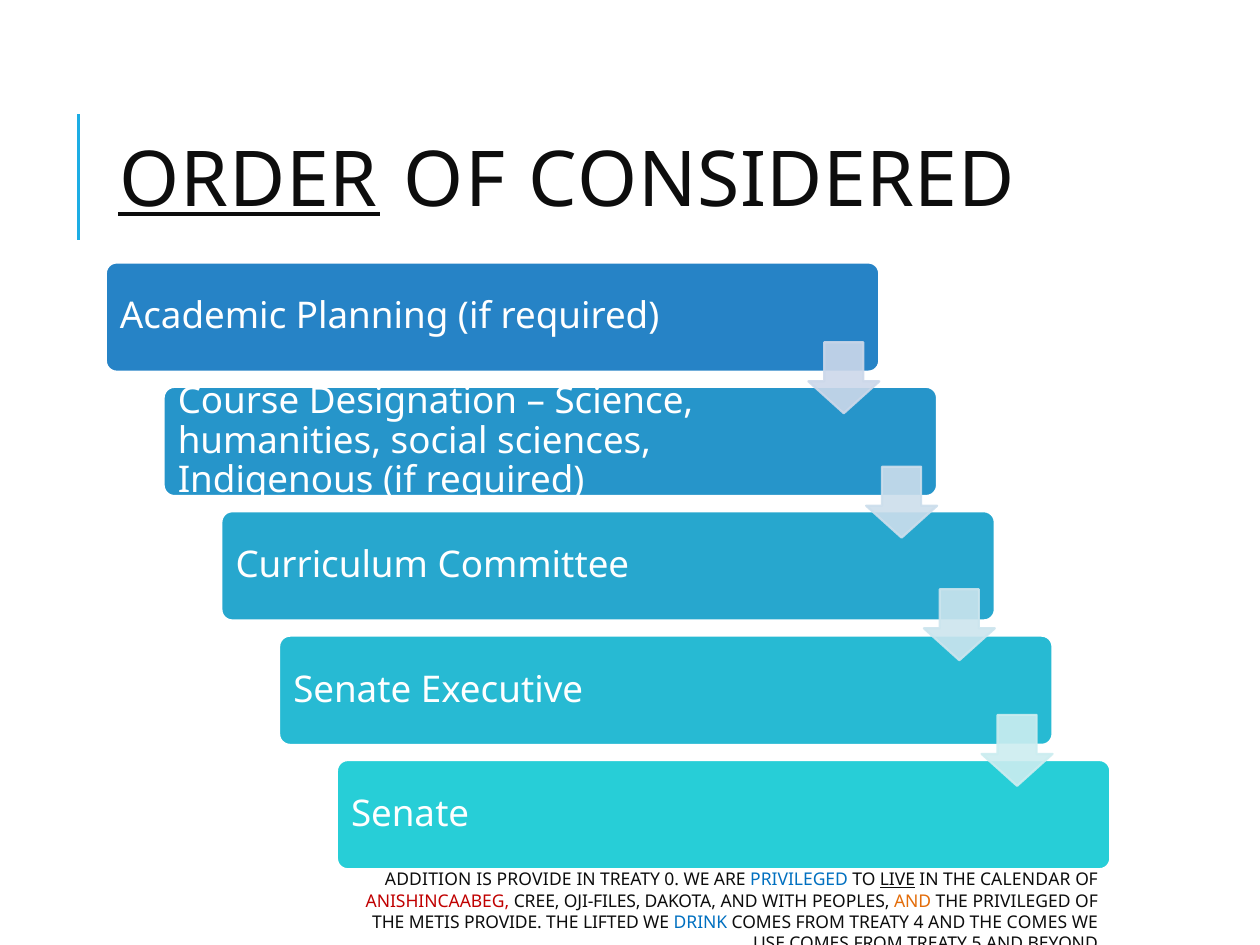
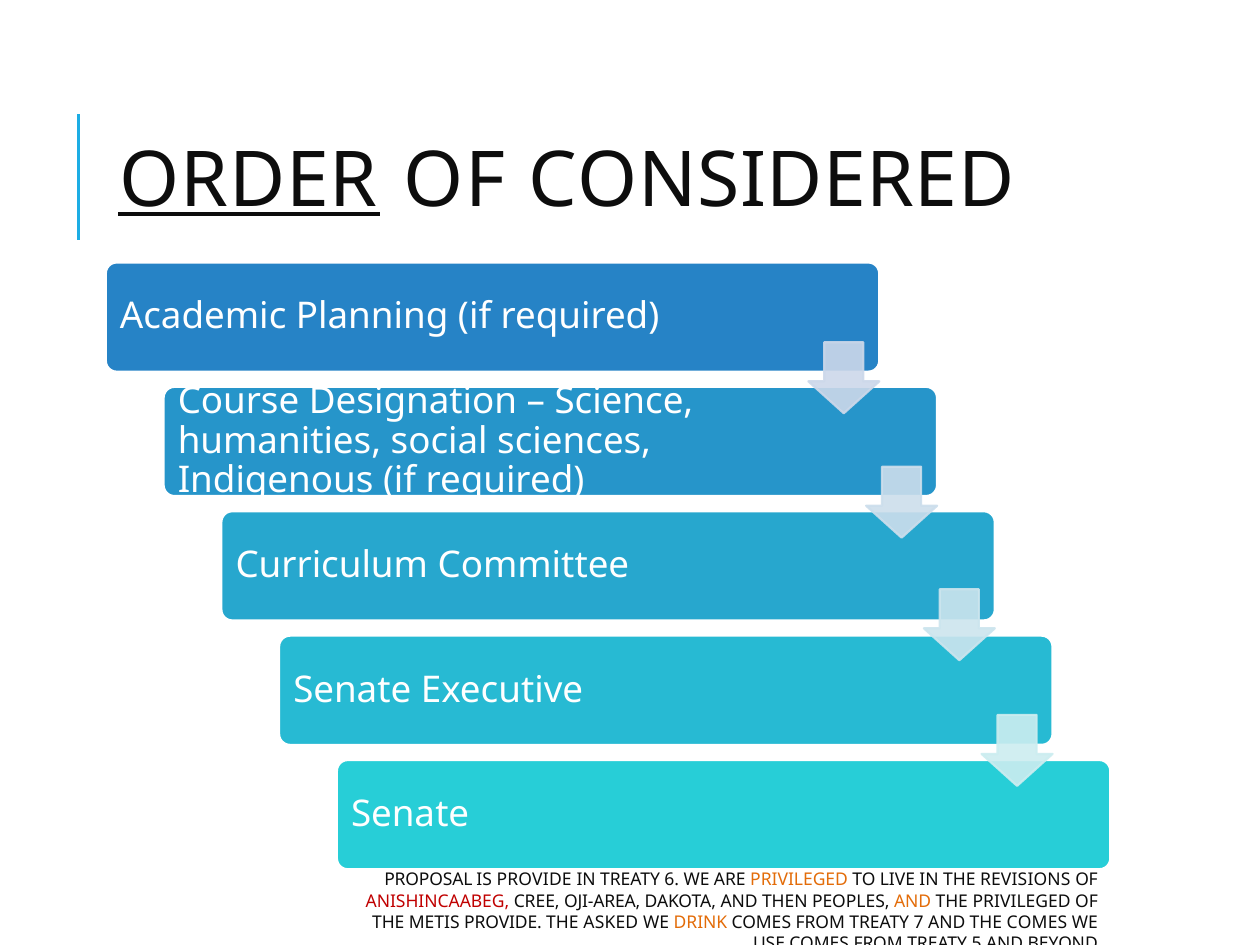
ADDITION: ADDITION -> PROPOSAL (428, 880)
0: 0 -> 6 (672, 880)
PRIVILEGED colour: blue -> orange (799, 880)
LIVE underline: present -> none (897, 880)
CALENDAR: CALENDAR -> REVISIONS (1025, 880)
OJI-FILES: OJI-FILES -> OJI-AREA (602, 901)
WITH: WITH -> THEN (785, 901)
LIFTED: LIFTED -> ASKED (611, 922)
DRINK colour: blue -> orange (700, 922)
4: 4 -> 7 (919, 922)
